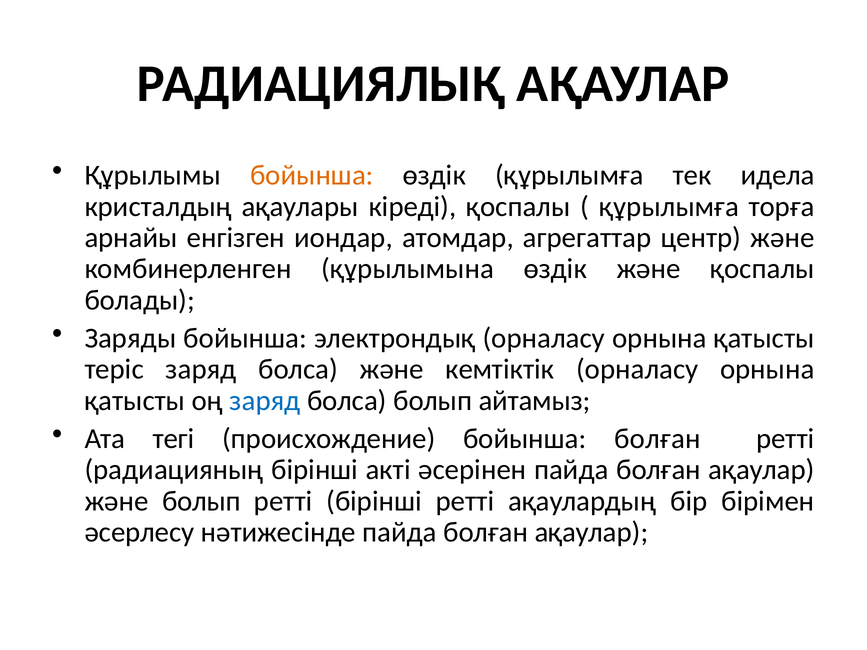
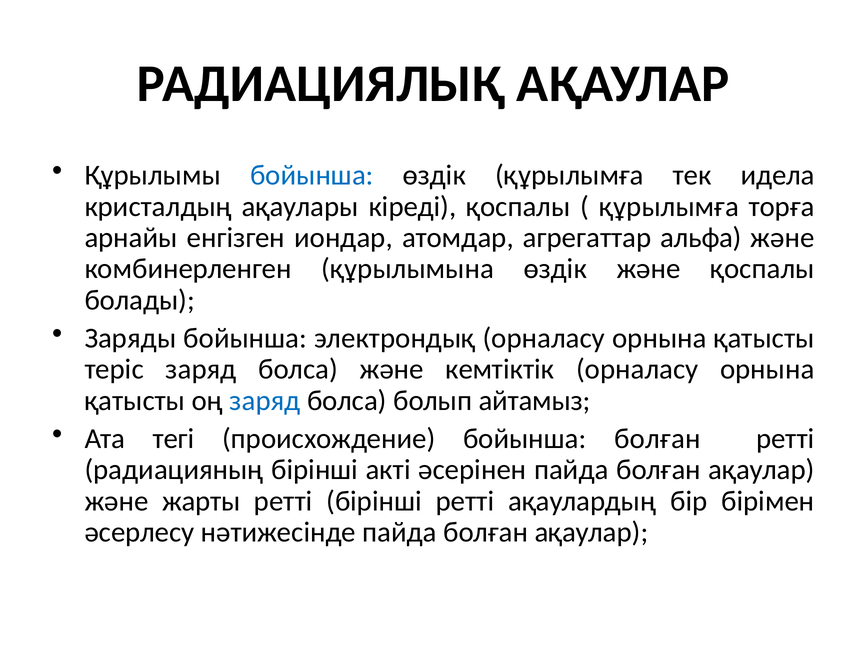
бойынша colour: orange -> blue (312, 175)
центр: центр -> альфа (701, 238)
және болып: болып -> жарты (201, 501)
